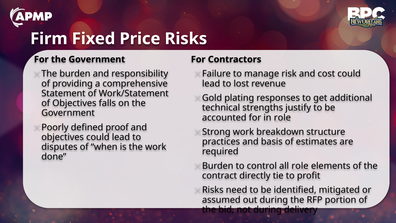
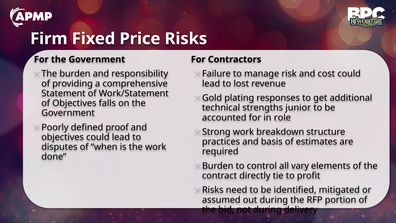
justify: justify -> junior (298, 108)
all role: role -> vary (300, 166)
